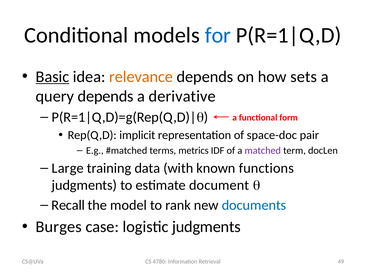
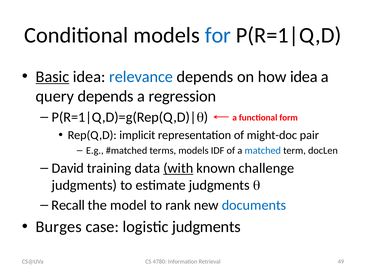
relevance colour: orange -> blue (141, 77)
how sets: sets -> idea (304, 77)
derivative: derivative -> regression (182, 96)
space-doc: space-doc -> might-doc (272, 135)
terms metrics: metrics -> models (193, 151)
matched colour: purple -> blue (263, 151)
Large: Large -> David (68, 169)
with underline: none -> present (178, 169)
functions: functions -> challenge (266, 169)
estimate document: document -> judgments (219, 186)
